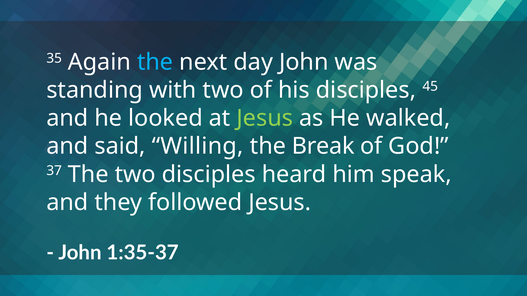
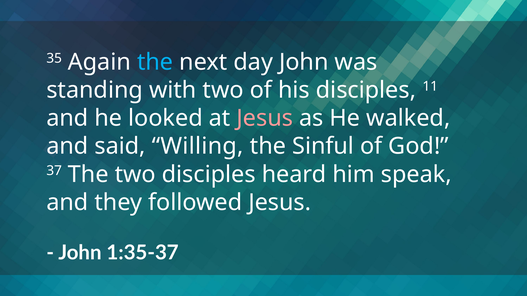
45: 45 -> 11 (430, 86)
Jesus colour: light green -> pink (265, 118)
Break: Break -> Sinful (323, 146)
